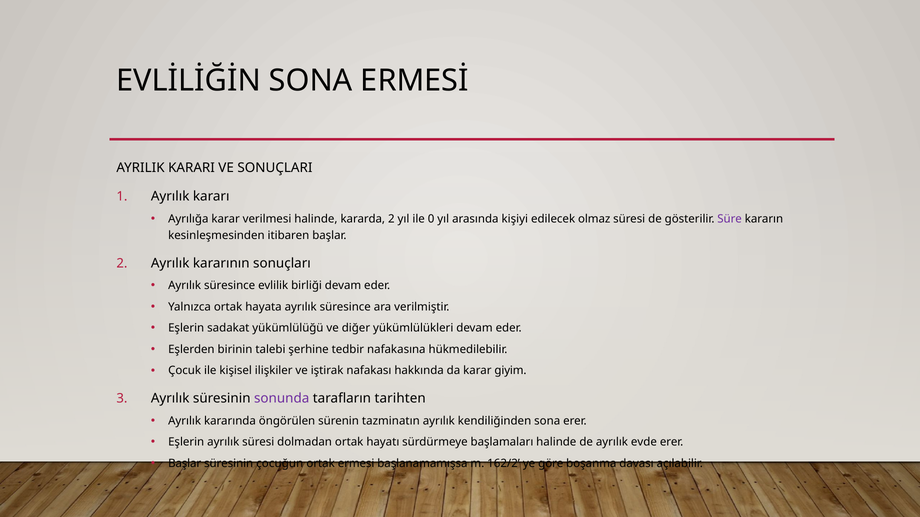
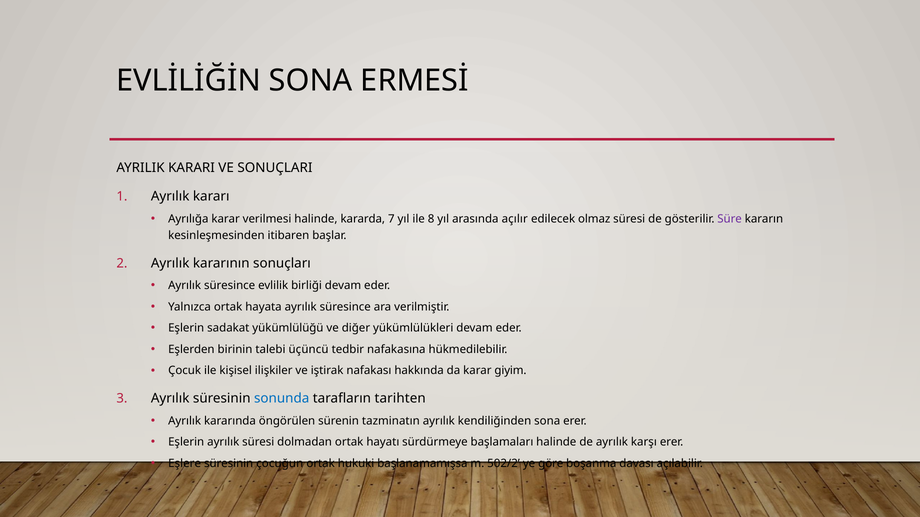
kararda 2: 2 -> 7 (391, 219)
0: 0 -> 8 (431, 219)
kişiyi: kişiyi -> açılır (515, 219)
şerhine: şerhine -> üçüncü (309, 350)
sonunda colour: purple -> blue (282, 399)
evde: evde -> karşı (644, 443)
Başlar: Başlar -> Eşlere (185, 464)
ermesi: ermesi -> hukuki (356, 464)
162/2: 162/2 -> 502/2 (504, 464)
